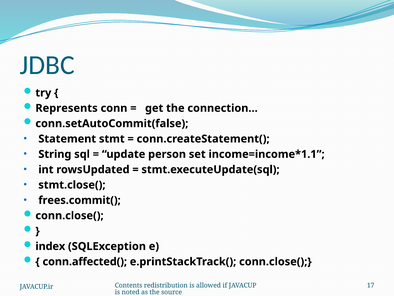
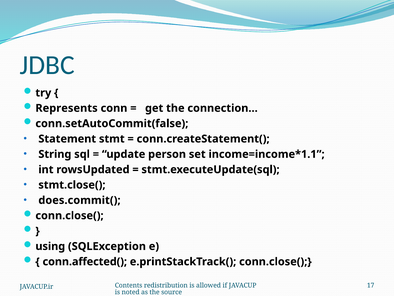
frees.commit(: frees.commit( -> does.commit( (79, 200)
index: index -> using (50, 246)
